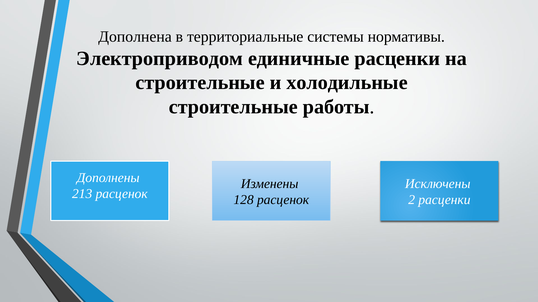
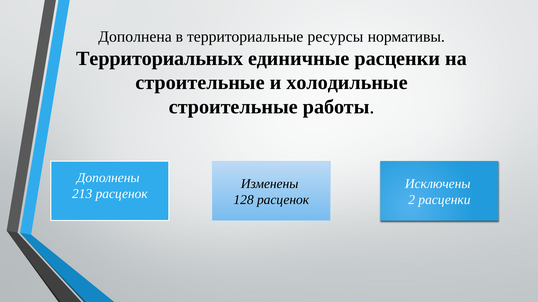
системы: системы -> ресурсы (335, 37)
Электроприводом: Электроприводом -> Территориальных (160, 59)
